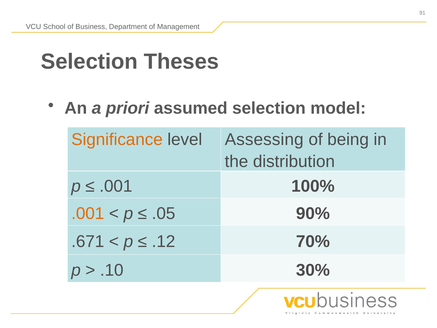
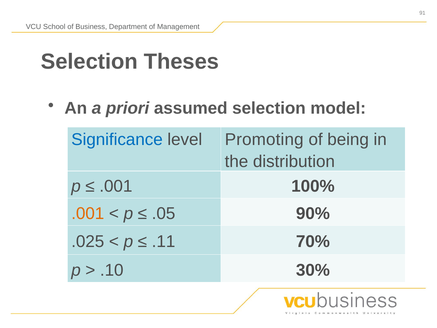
Significance colour: orange -> blue (117, 140)
Assessing: Assessing -> Promoting (264, 140)
.671: .671 -> .025 (88, 242)
.12: .12 -> .11 (164, 242)
